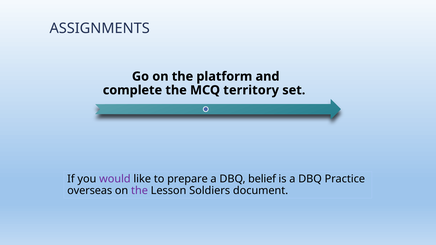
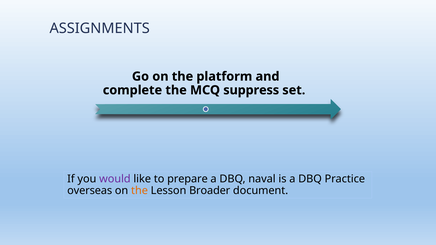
territory: territory -> suppress (251, 90)
belief: belief -> naval (262, 179)
the colour: purple -> orange (139, 191)
Soldiers: Soldiers -> Broader (210, 191)
